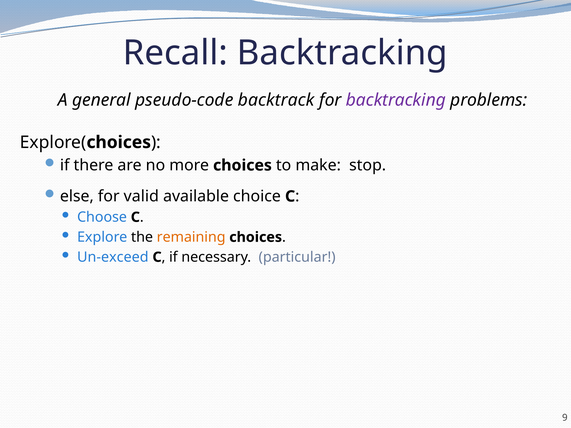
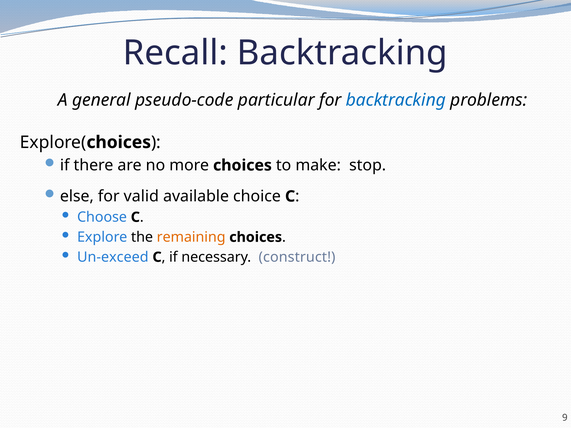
backtrack: backtrack -> particular (276, 100)
backtracking colour: purple -> blue (396, 100)
particular: particular -> construct (297, 257)
